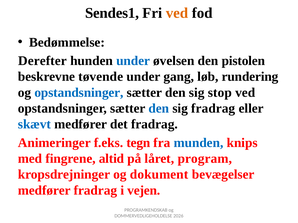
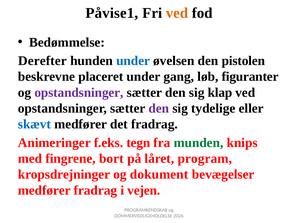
Sendes1: Sendes1 -> Påvise1 (112, 13)
tøvende: tøvende -> placeret (101, 77)
rundering: rundering -> figuranter (250, 77)
opstandsninger colour: blue -> purple (79, 93)
stop: stop -> klap (220, 93)
den colour: blue -> purple (159, 109)
sig fradrag: fradrag -> tydelige (213, 109)
munden colour: blue -> green (198, 143)
altid: altid -> bort (111, 159)
